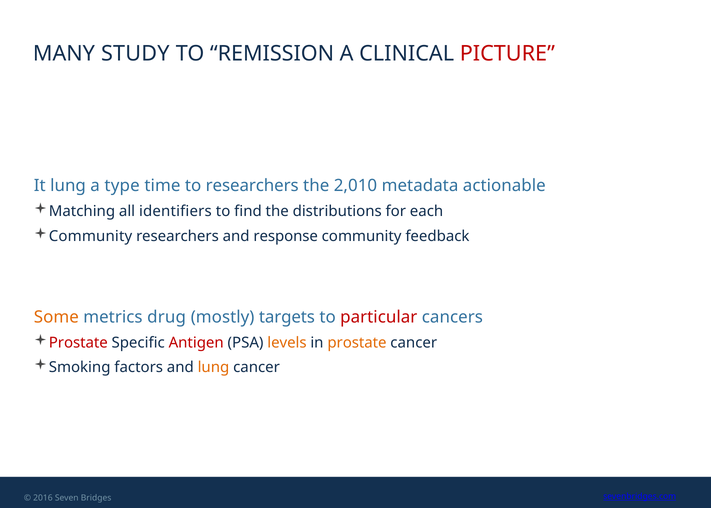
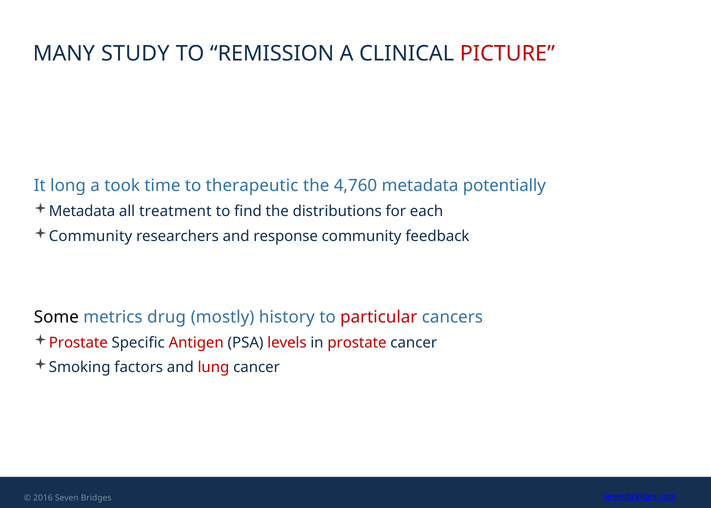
It lung: lung -> long (68, 186)
type: type -> took (122, 186)
to researchers: researchers -> therapeutic (252, 186)
2,010: 2,010 -> 4,760 (355, 186)
actionable: actionable -> potentially (504, 186)
Matching: Matching -> Metadata (82, 211)
identifiers: identifiers -> treatment (175, 211)
Some colour: orange -> black (56, 317)
targets: targets -> history (287, 317)
levels colour: orange -> red (287, 343)
prostate colour: orange -> red (357, 343)
lung colour: orange -> red (213, 367)
